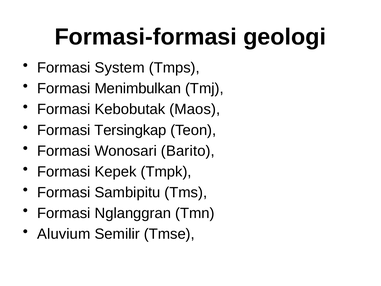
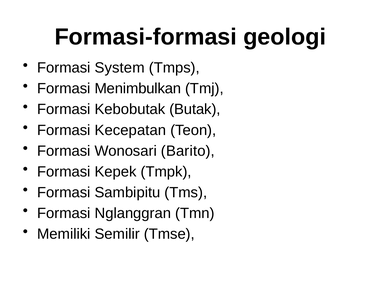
Maos: Maos -> Butak (195, 109)
Tersingkap: Tersingkap -> Kecepatan (130, 130)
Aluvium: Aluvium -> Memiliki (64, 234)
